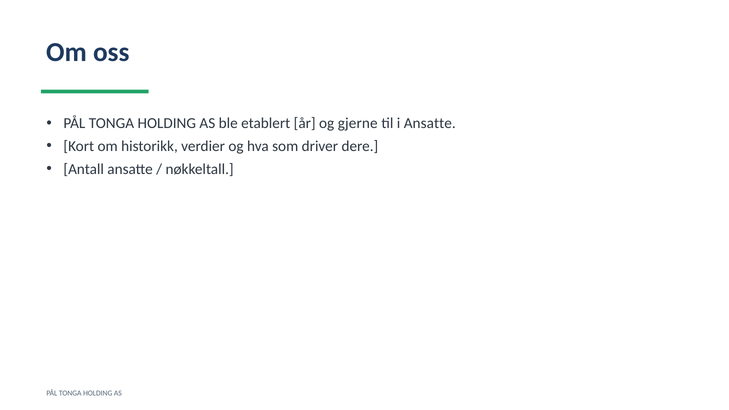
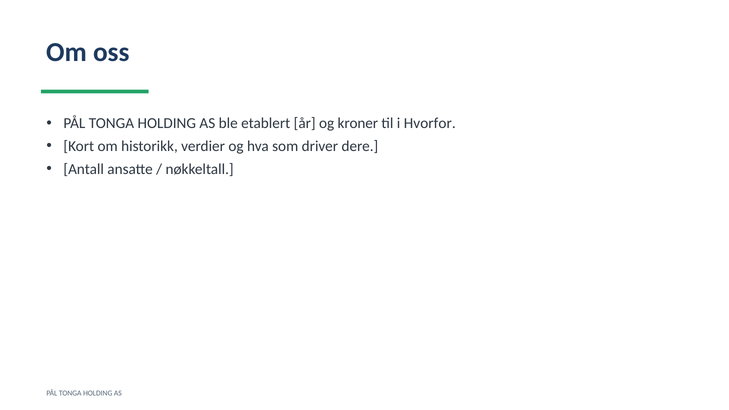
gjerne: gjerne -> kroner (358, 123)
i Ansatte: Ansatte -> Hvorfor (430, 123)
